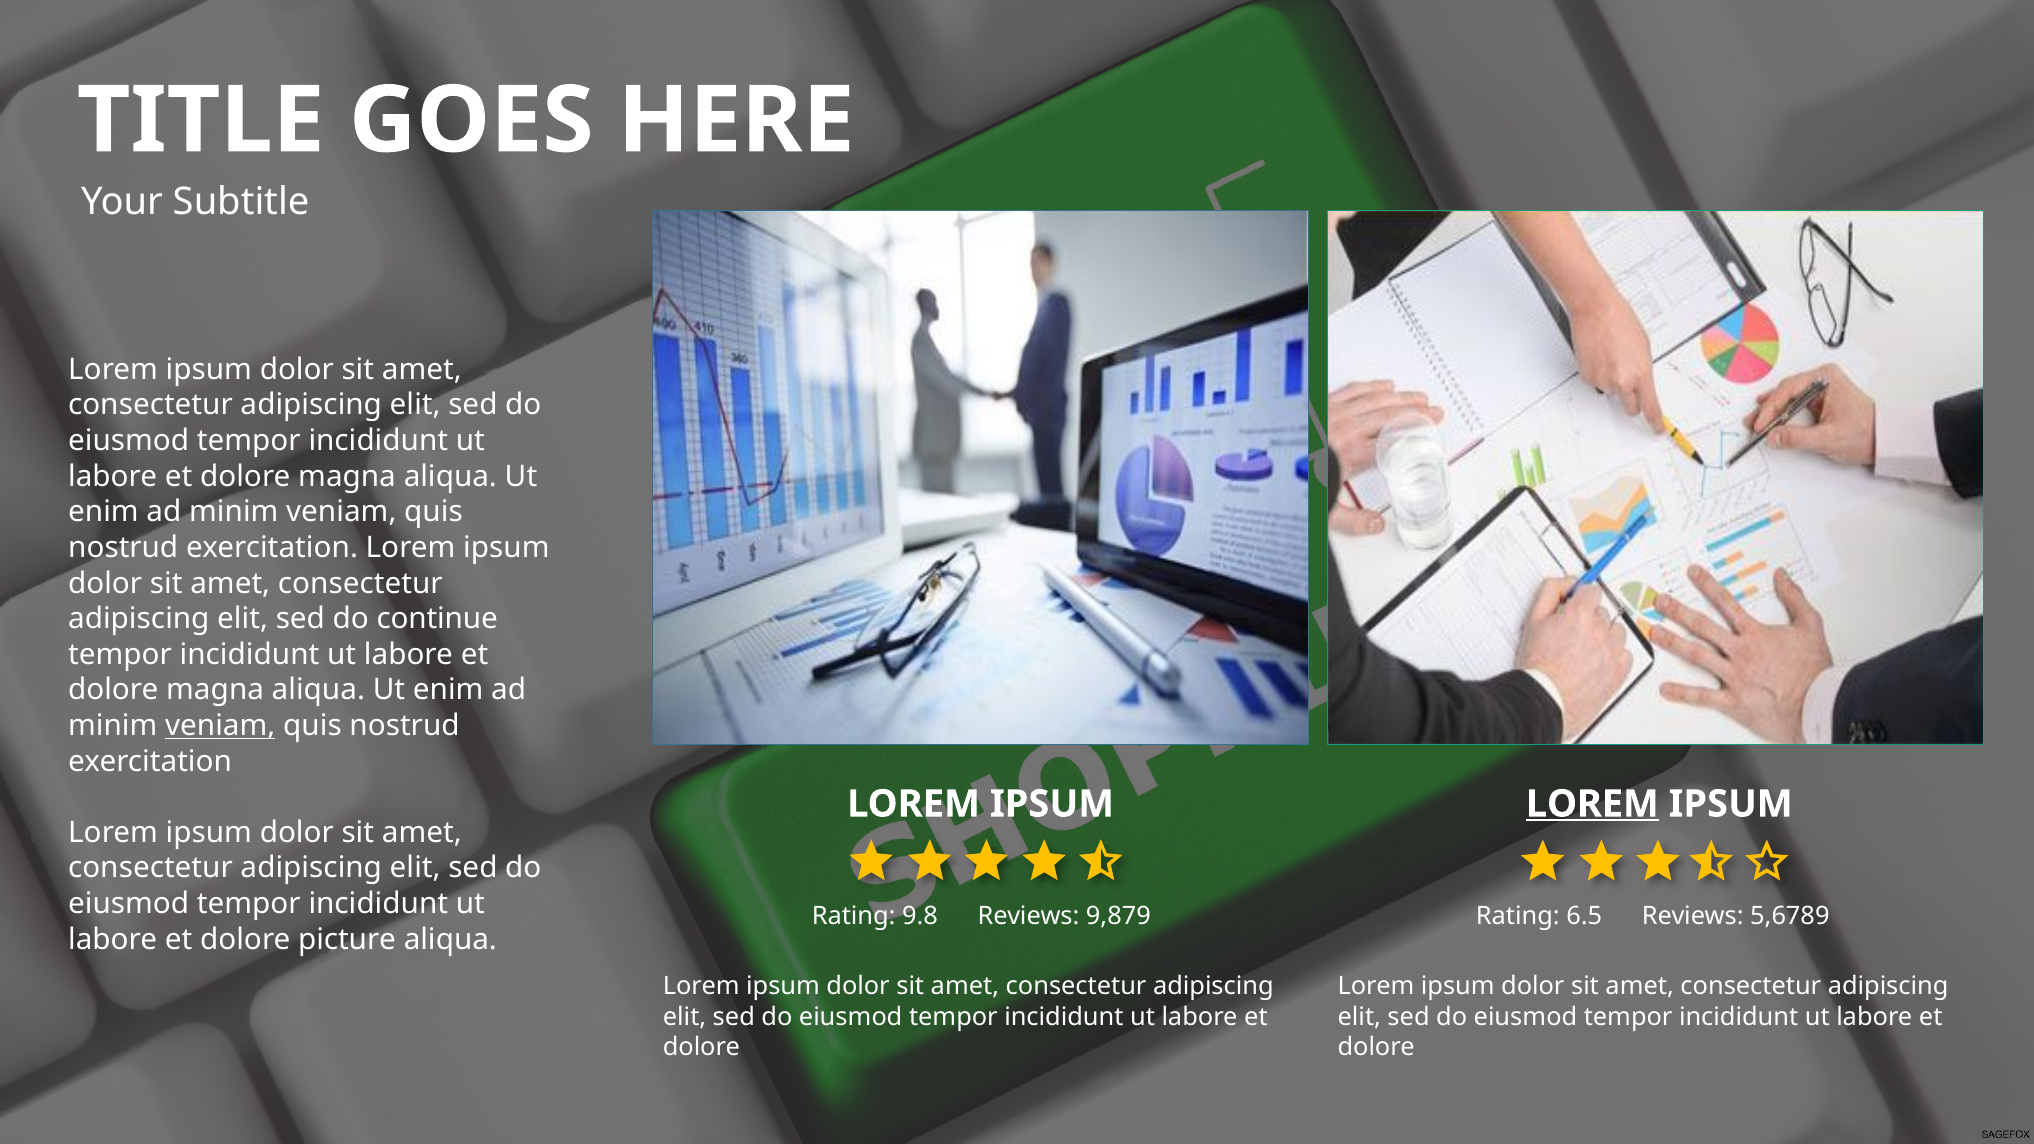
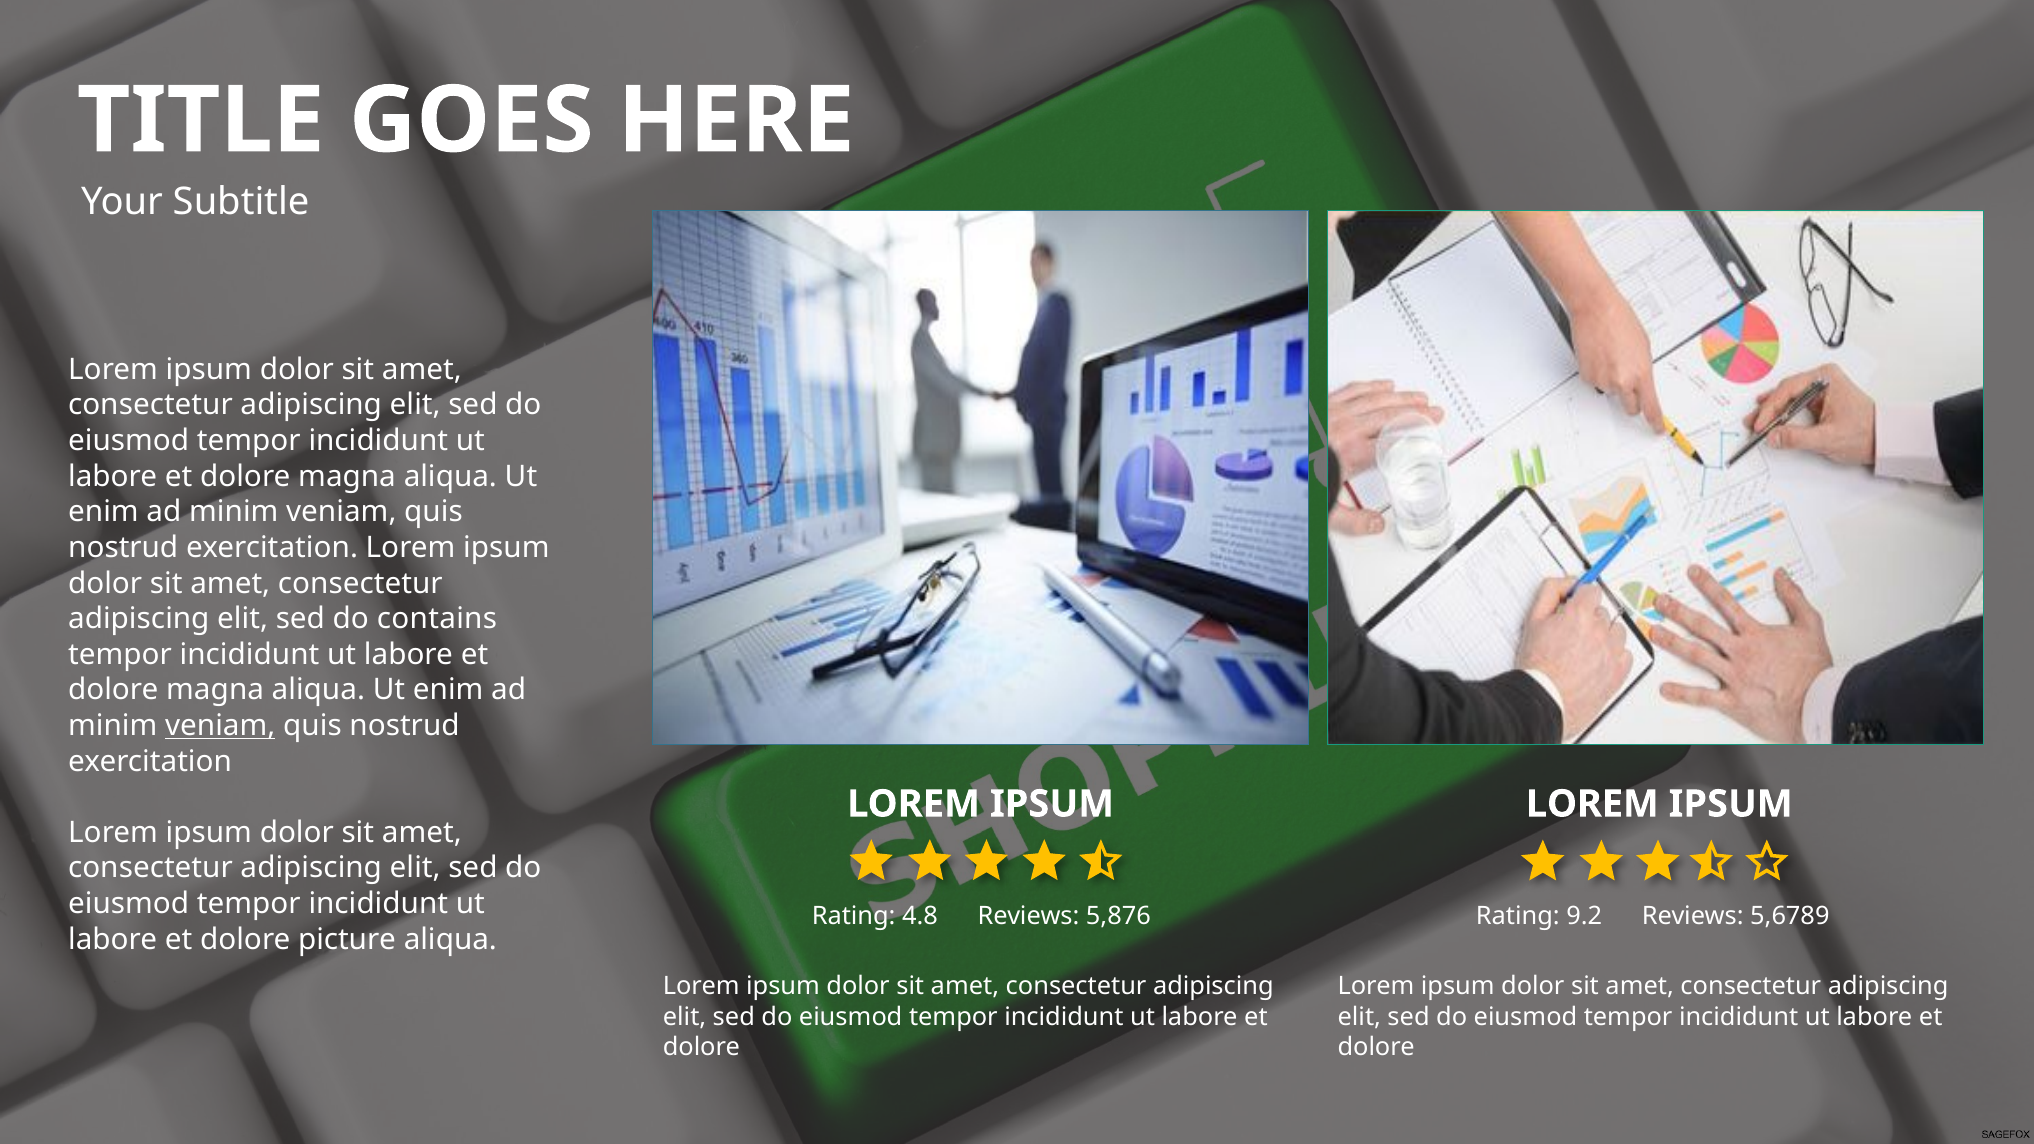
continue: continue -> contains (437, 619)
LOREM underline: present -> none (1592, 804)
9.8: 9.8 -> 4.8 (920, 916)
9,879: 9,879 -> 5,876 (1118, 916)
6.5: 6.5 -> 9.2 (1584, 917)
